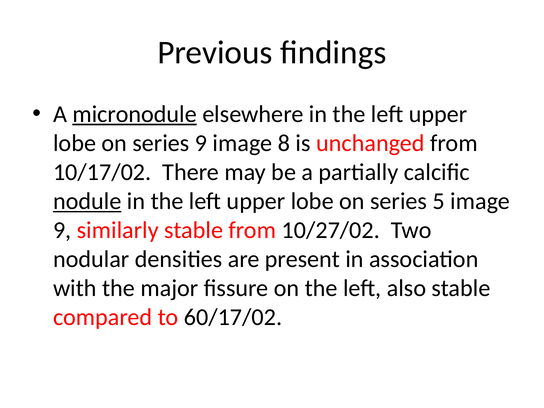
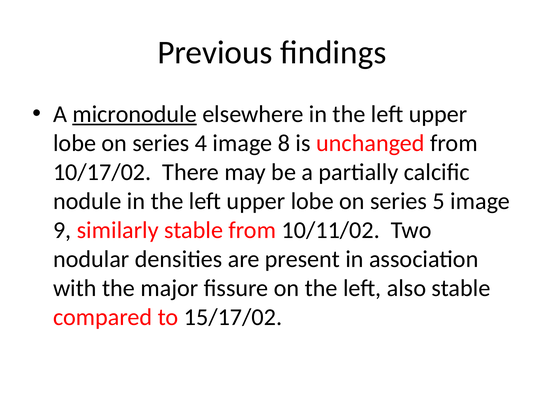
series 9: 9 -> 4 (201, 143)
nodule underline: present -> none (87, 201)
10/27/02: 10/27/02 -> 10/11/02 (331, 230)
60/17/02: 60/17/02 -> 15/17/02 (233, 317)
